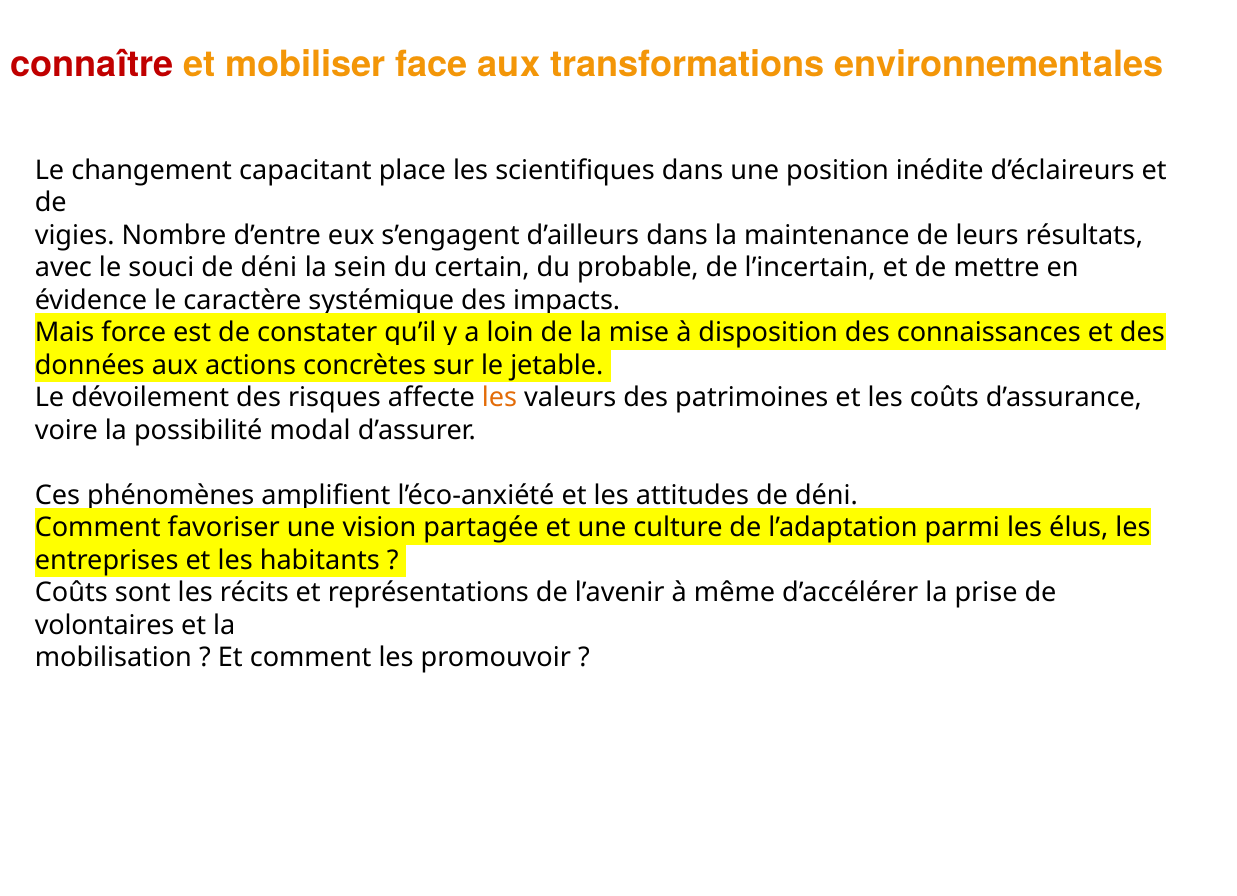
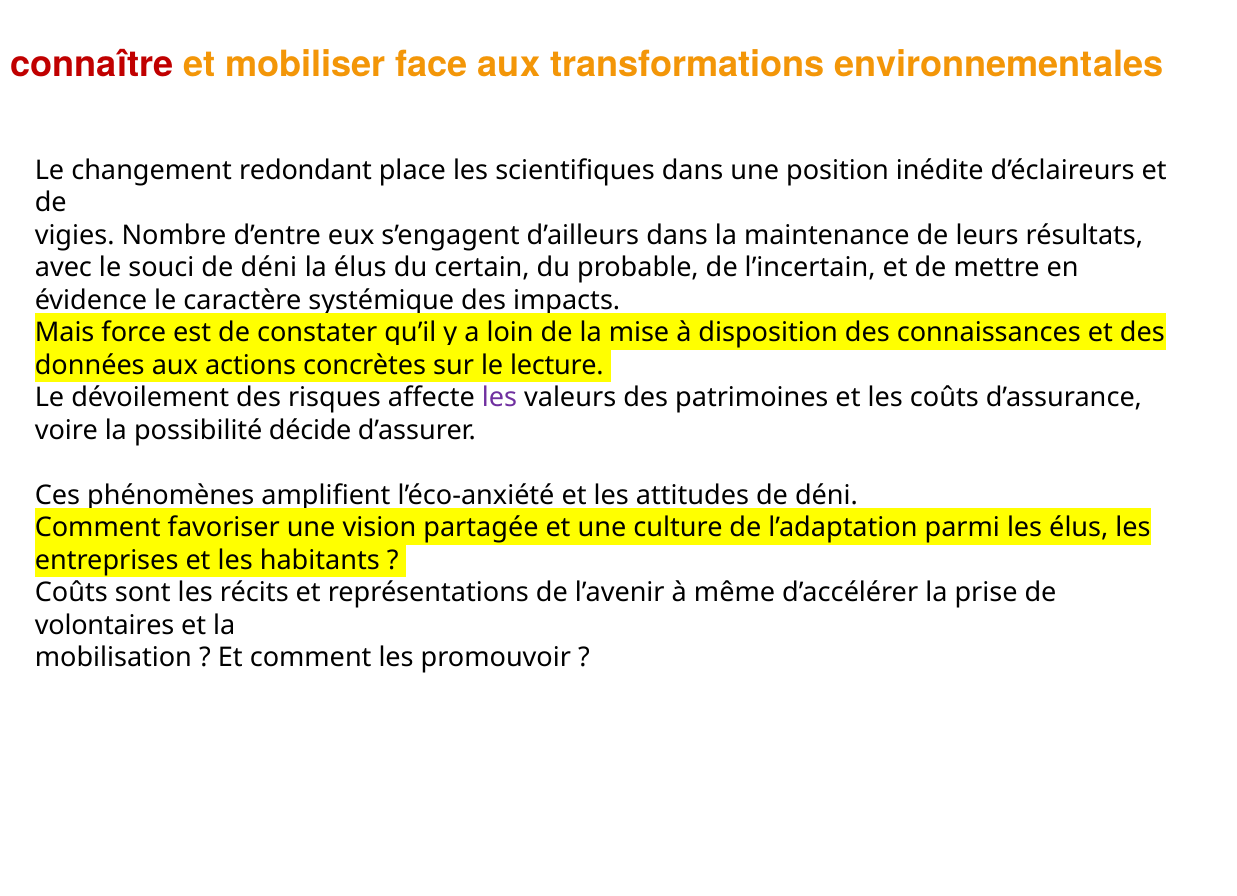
capacitant: capacitant -> redondant (306, 170)
la sein: sein -> élus (360, 268)
jetable: jetable -> lecture (557, 365)
les colour: orange -> purple (500, 398)
modal: modal -> décide (310, 430)
